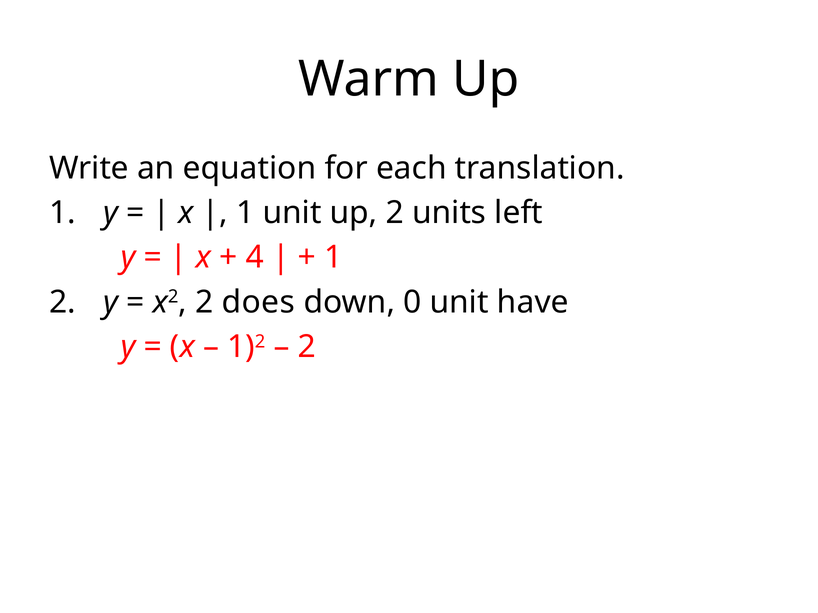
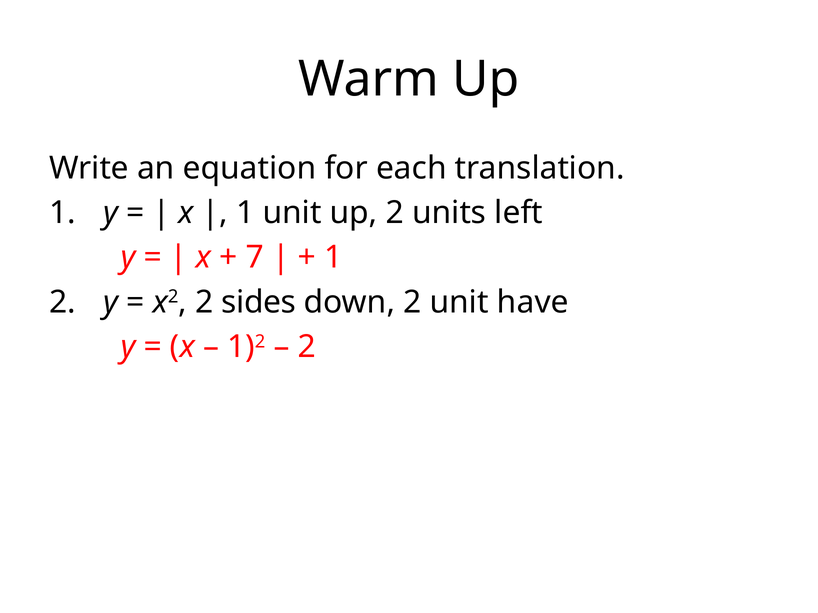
4: 4 -> 7 (255, 258)
does: does -> sides (259, 302)
down 0: 0 -> 2 (412, 302)
